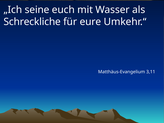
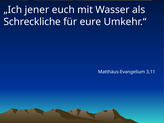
seine: seine -> jener (37, 10)
